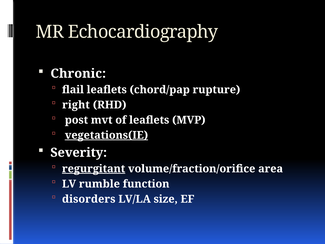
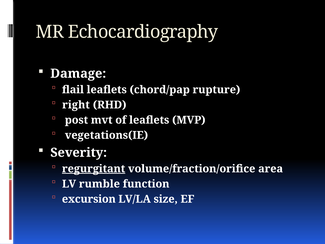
Chronic: Chronic -> Damage (78, 73)
vegetations(IE underline: present -> none (106, 135)
disorders: disorders -> excursion (89, 199)
